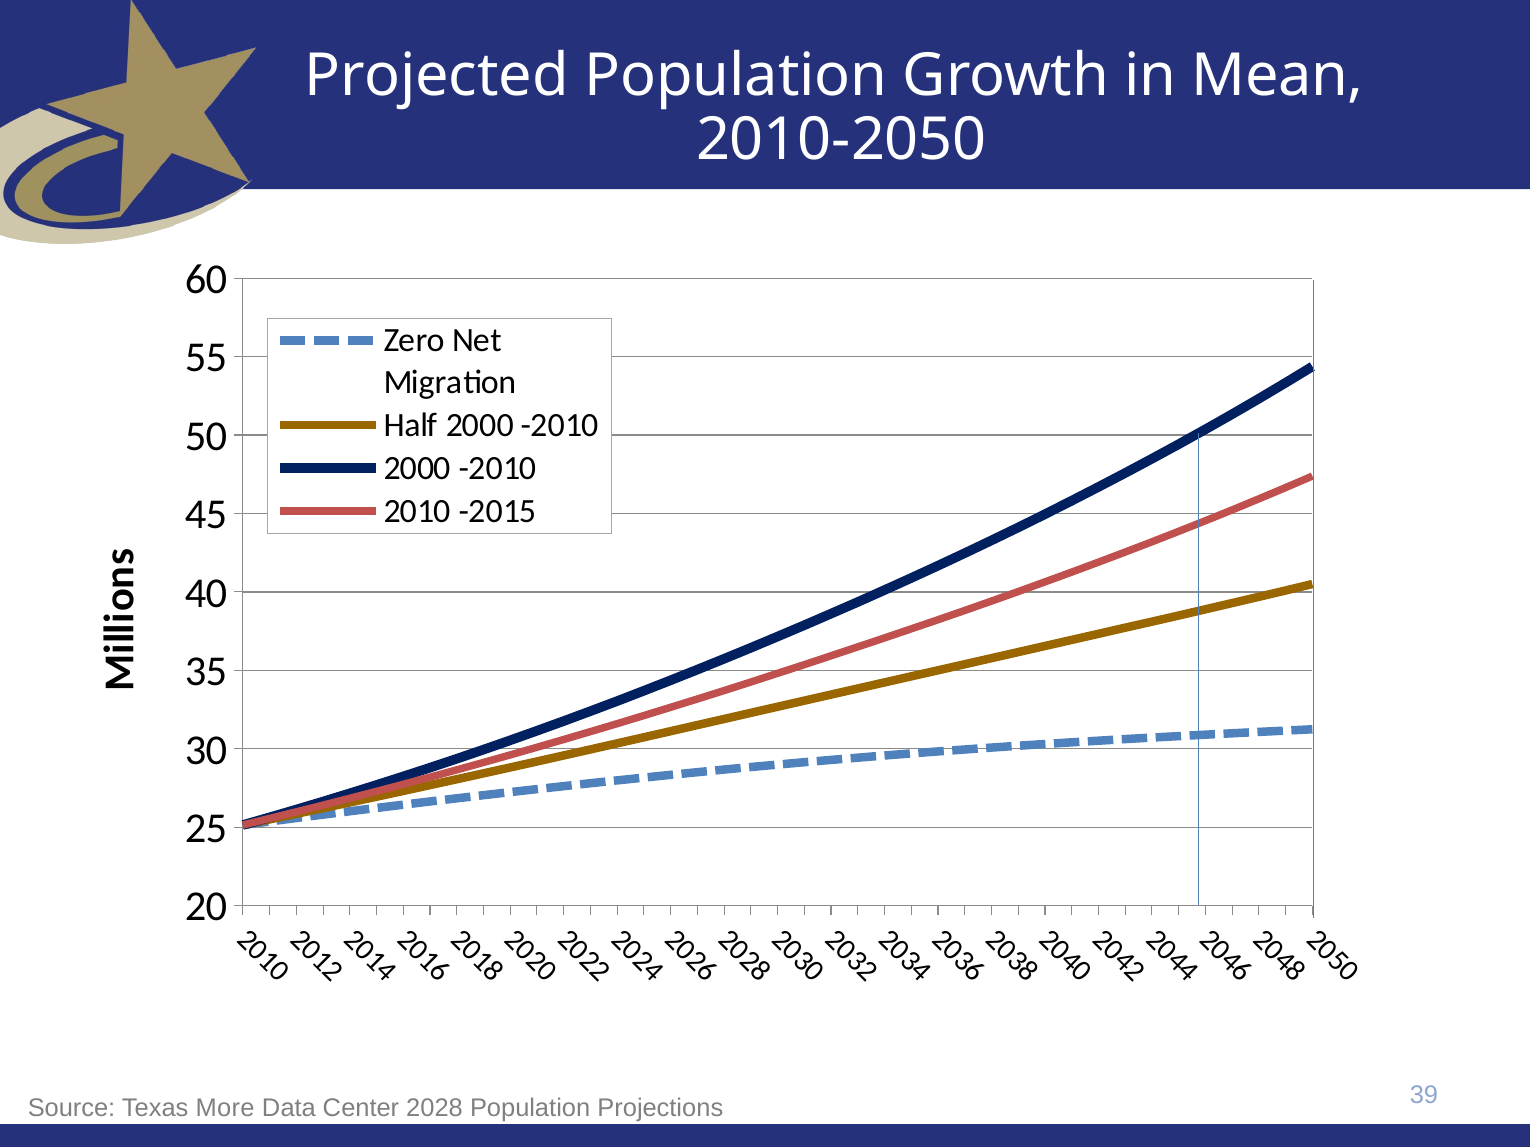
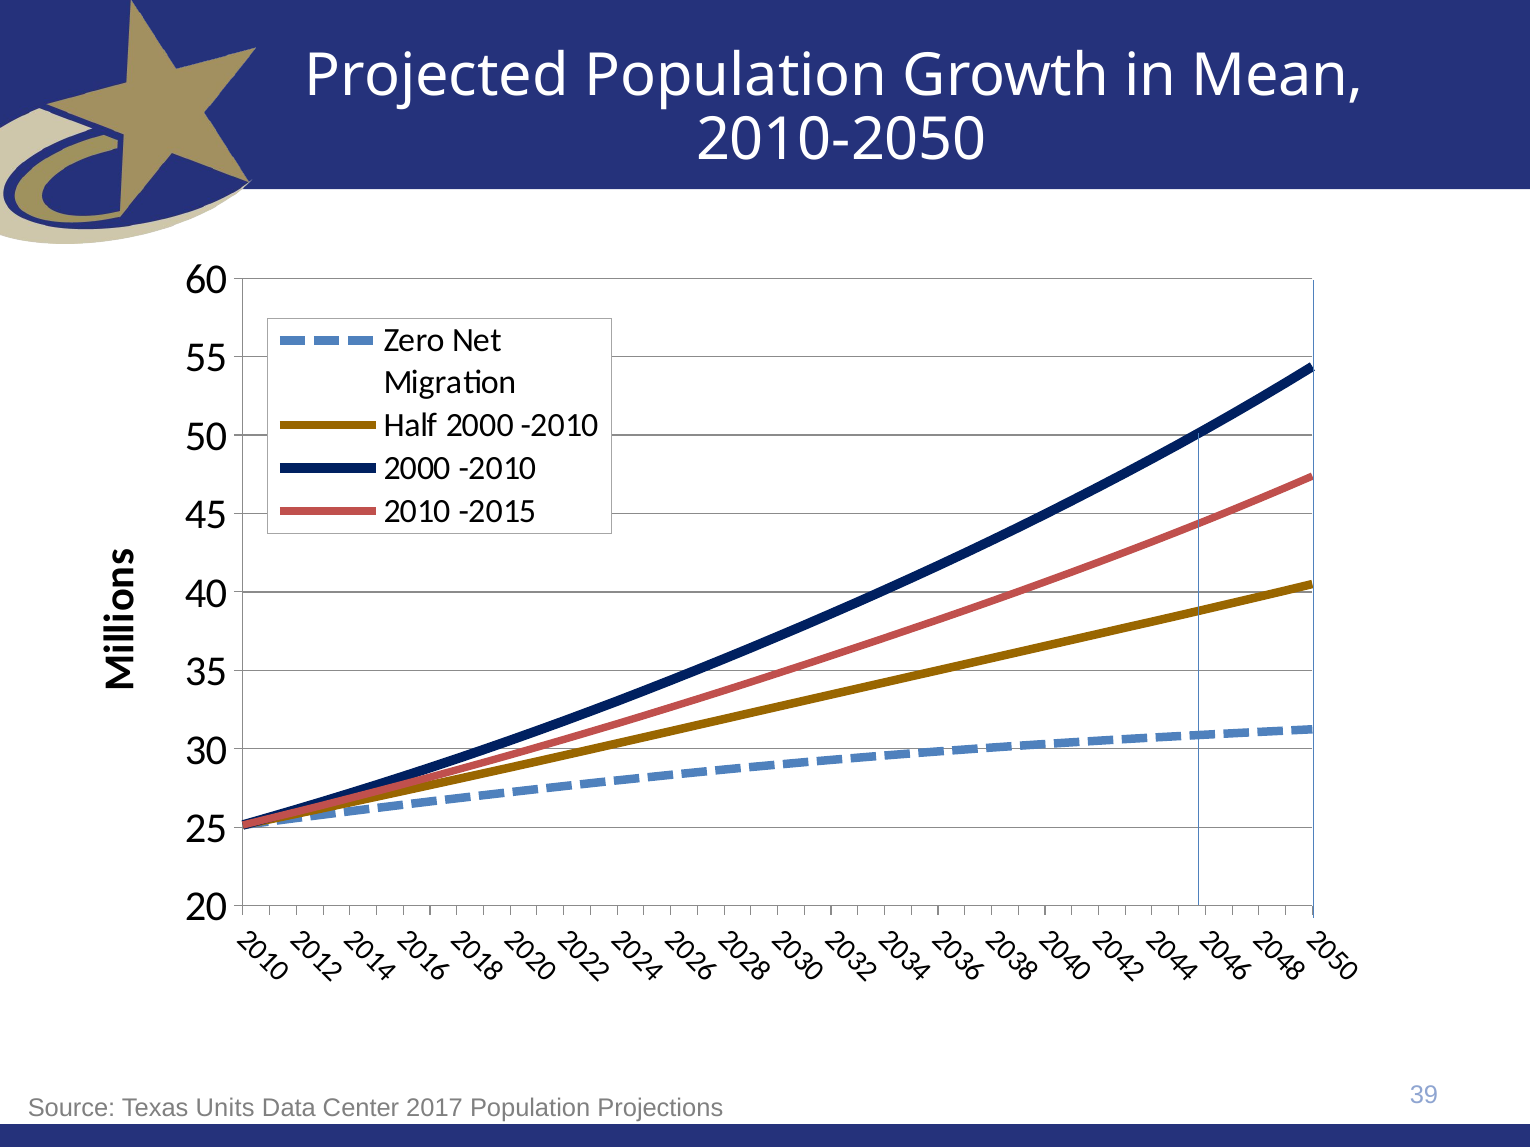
More: More -> Units (225, 1108)
2028: 2028 -> 2017 (435, 1108)
